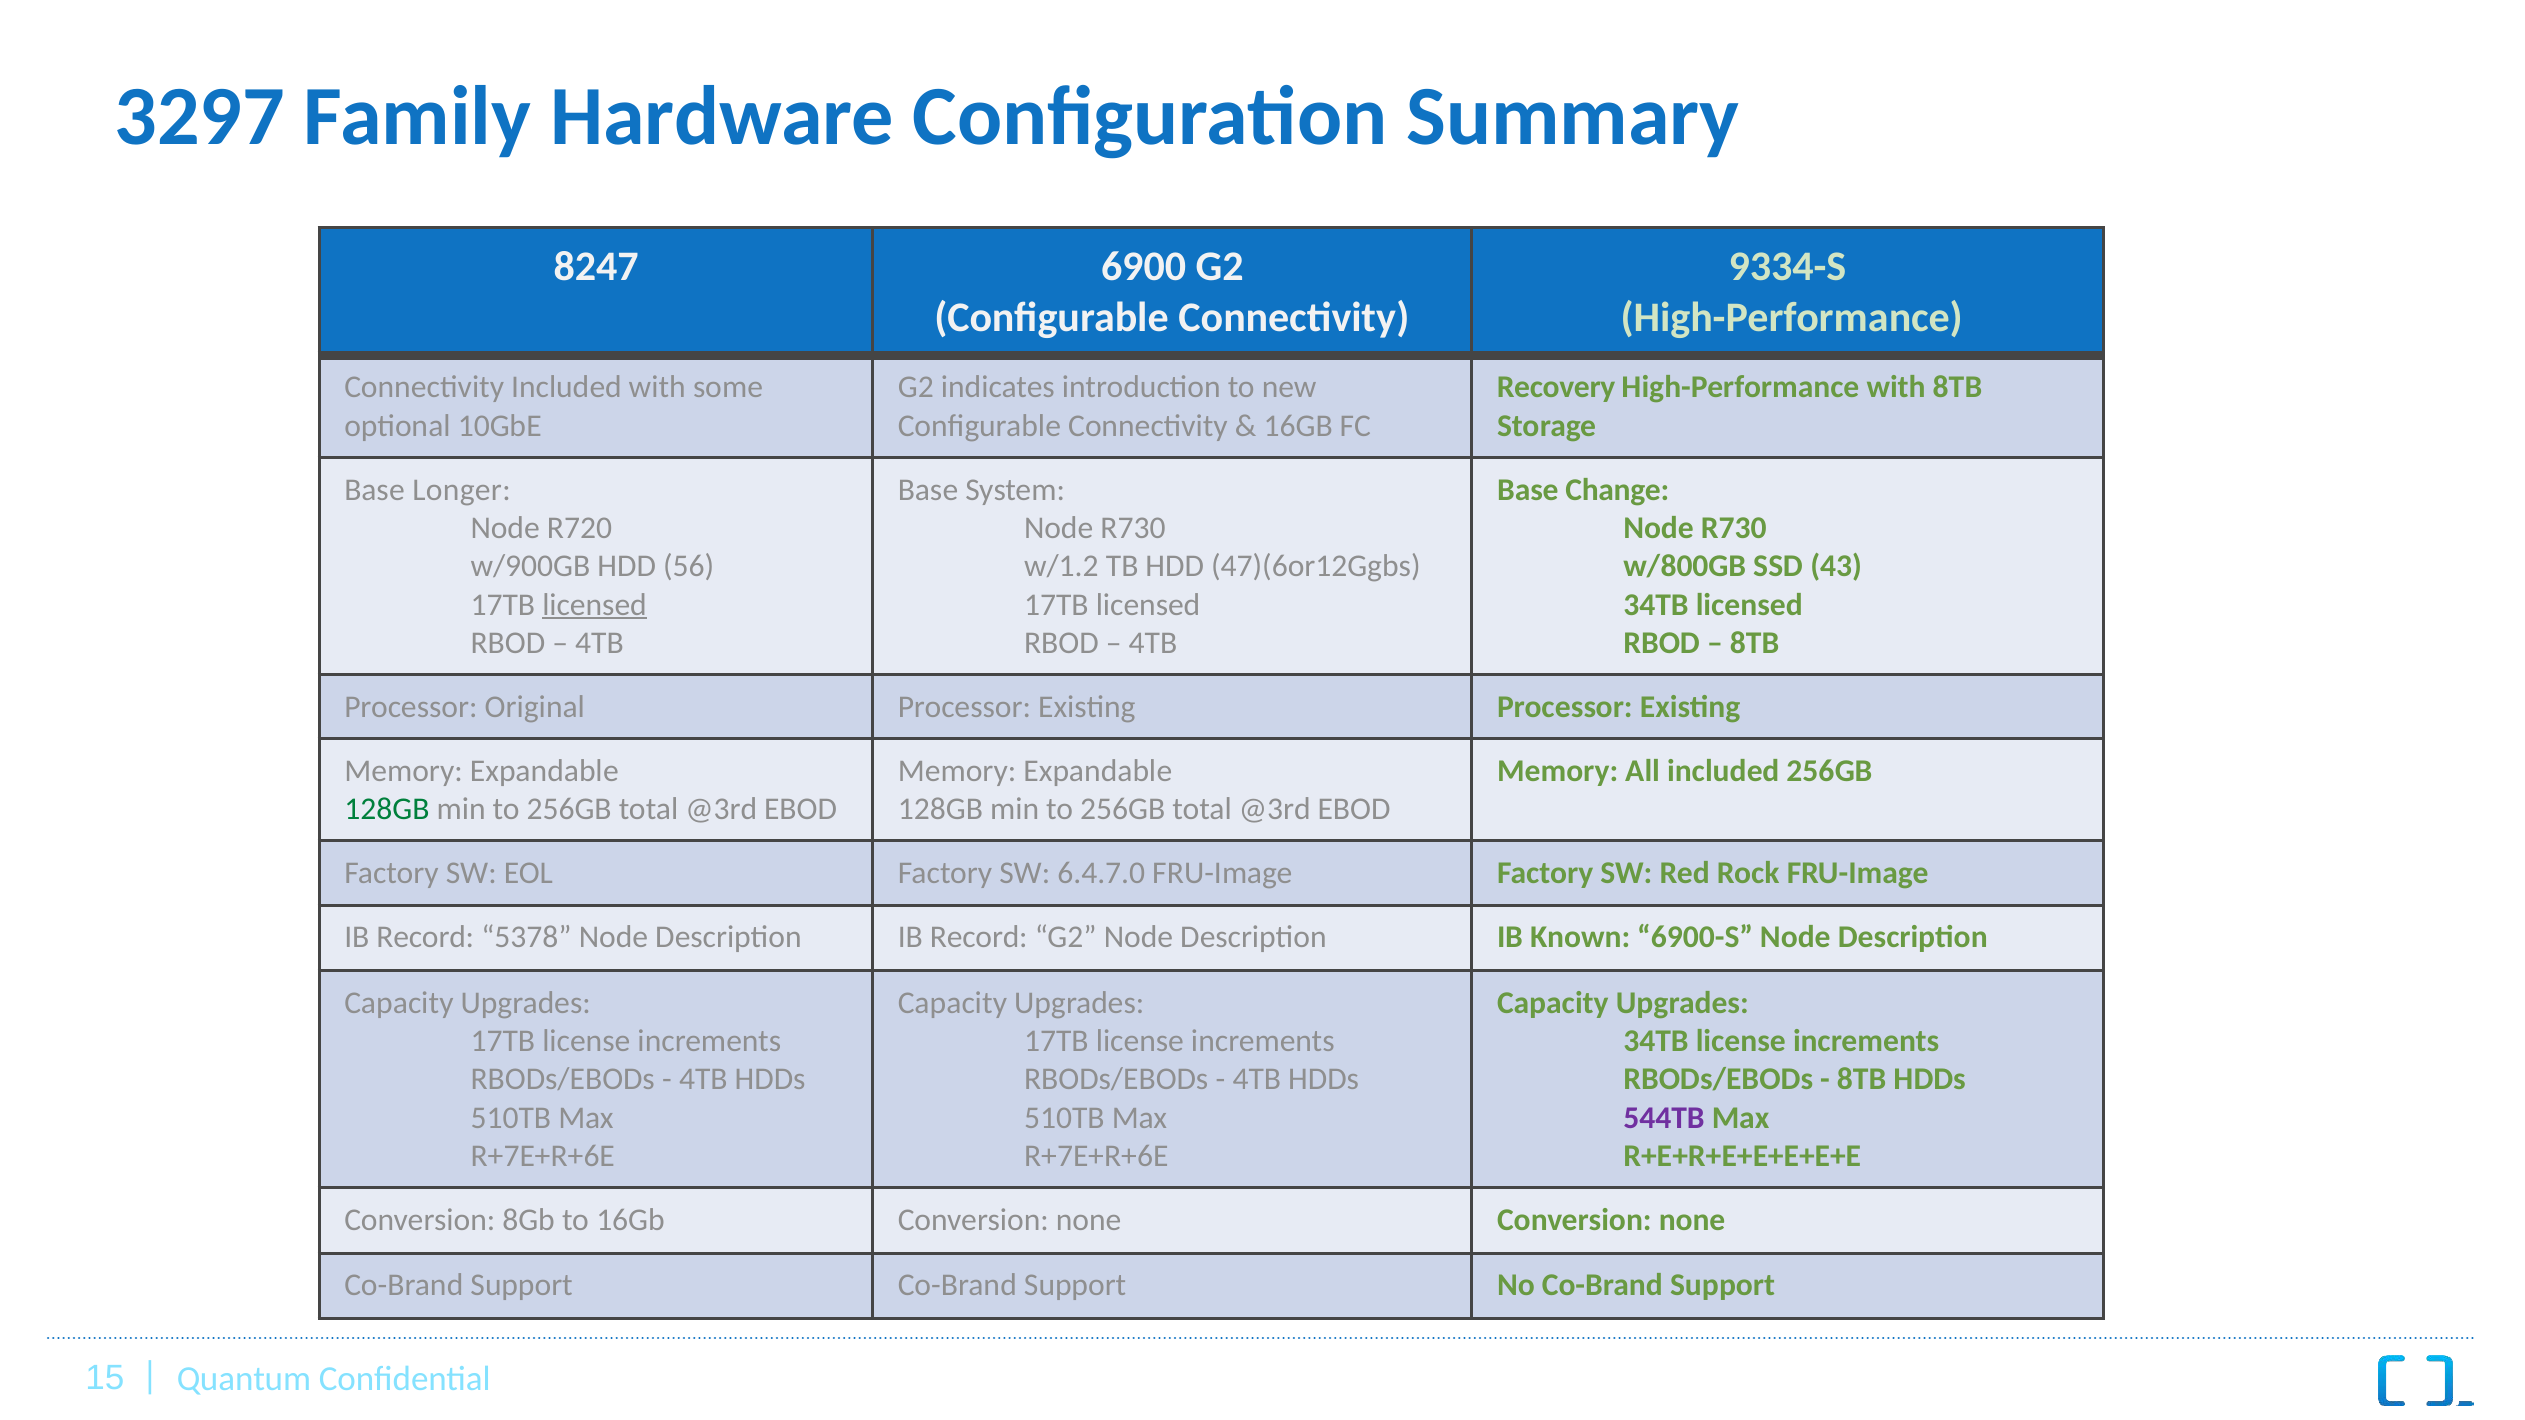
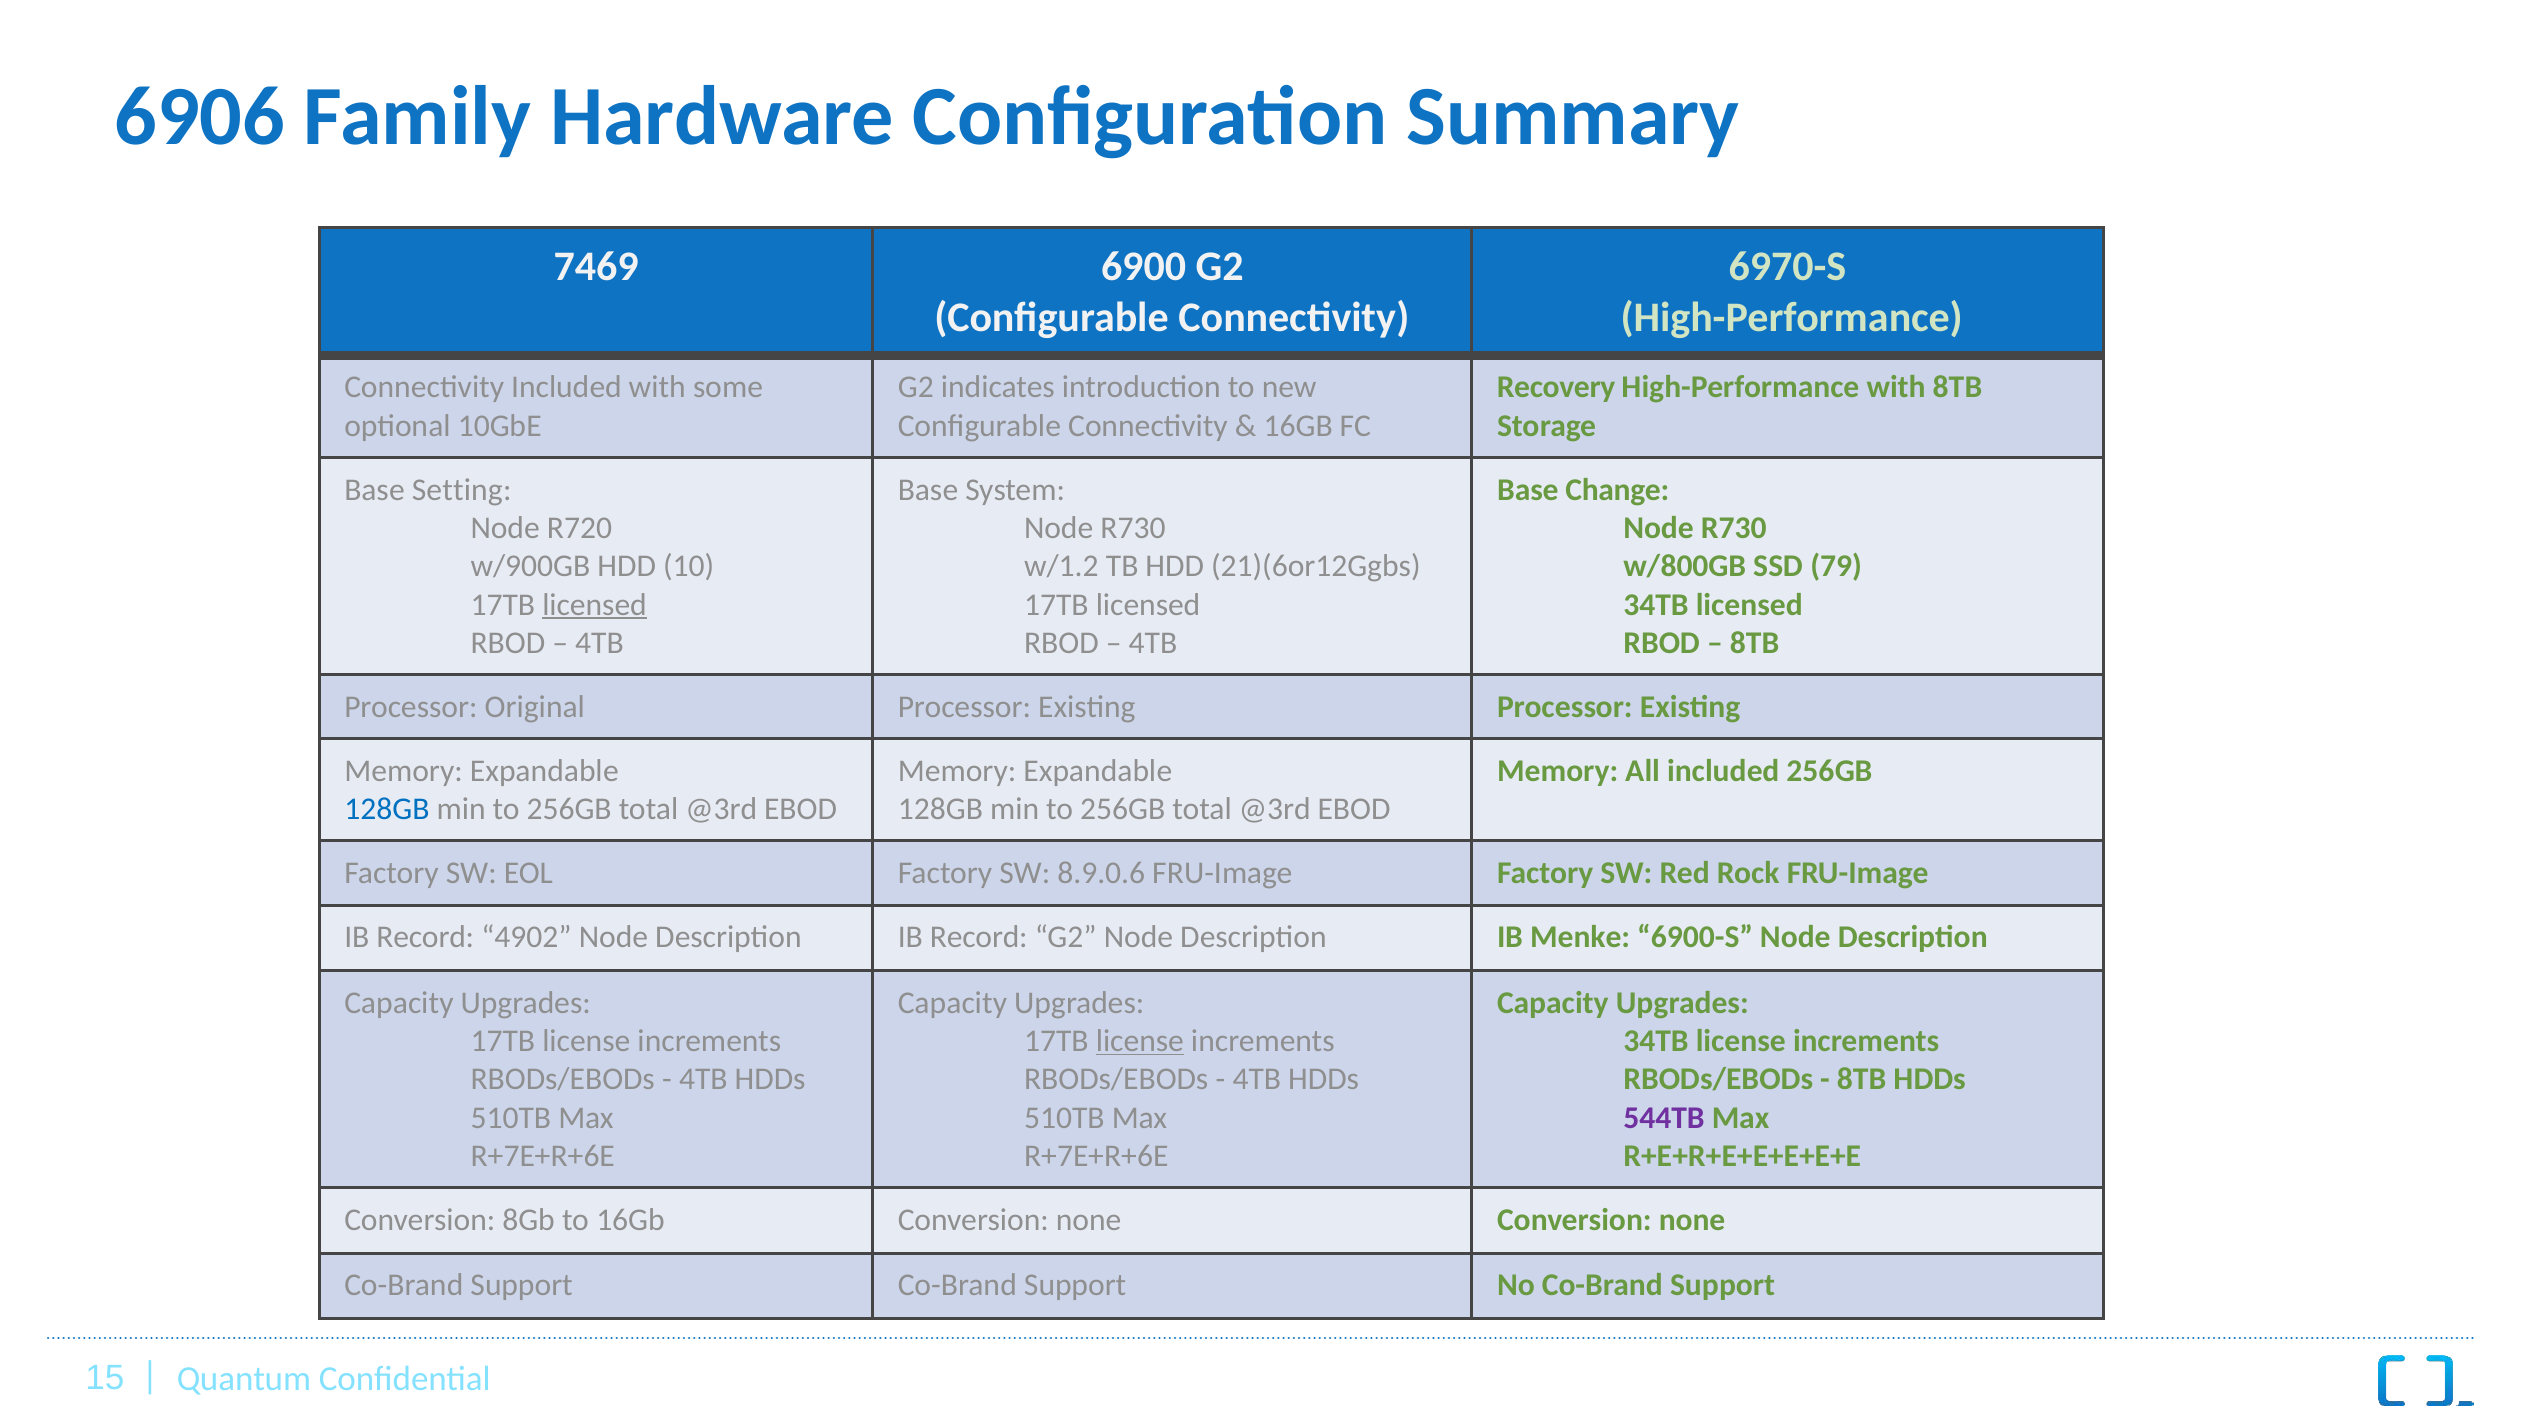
3297: 3297 -> 6906 (200, 117)
8247: 8247 -> 7469 (596, 266)
9334-S: 9334-S -> 6970-S (1787, 266)
Longer: Longer -> Setting (462, 490)
56: 56 -> 10 (689, 566)
47)(6or12Ggbs: 47)(6or12Ggbs -> 21)(6or12Ggbs (1316, 566)
43: 43 -> 79 (1836, 566)
128GB colour: green -> blue (387, 809)
6.4.7.0: 6.4.7.0 -> 8.9.0.6 (1101, 873)
5378: 5378 -> 4902 (526, 937)
Known: Known -> Menke (1580, 937)
license underline: none -> present (1140, 1041)
